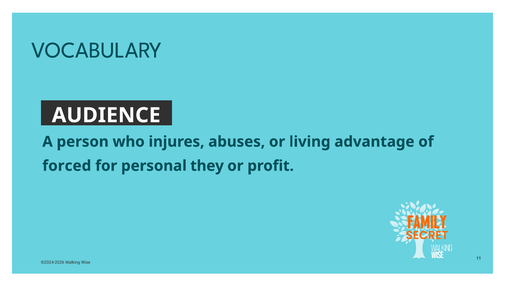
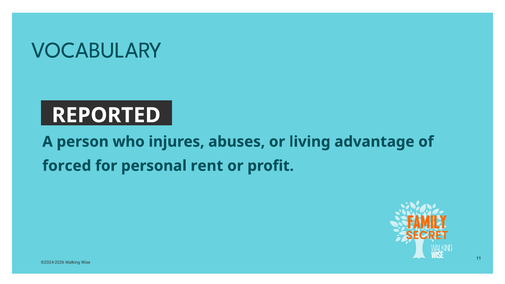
AUDIENCE: AUDIENCE -> REPORTED (106, 115)
they: they -> rent (207, 166)
